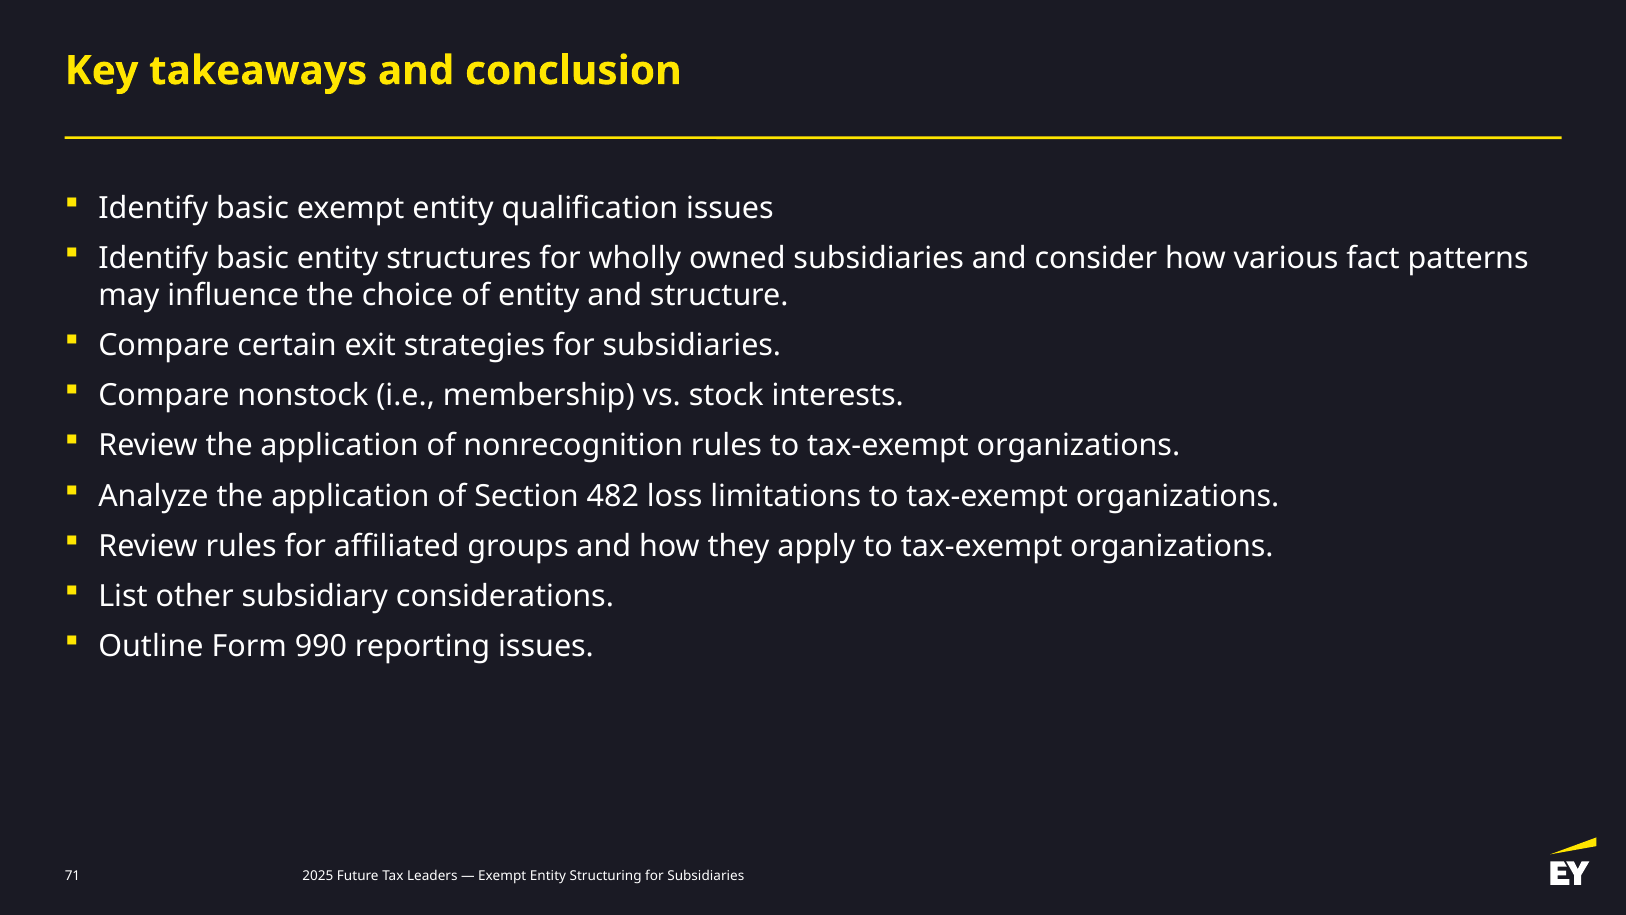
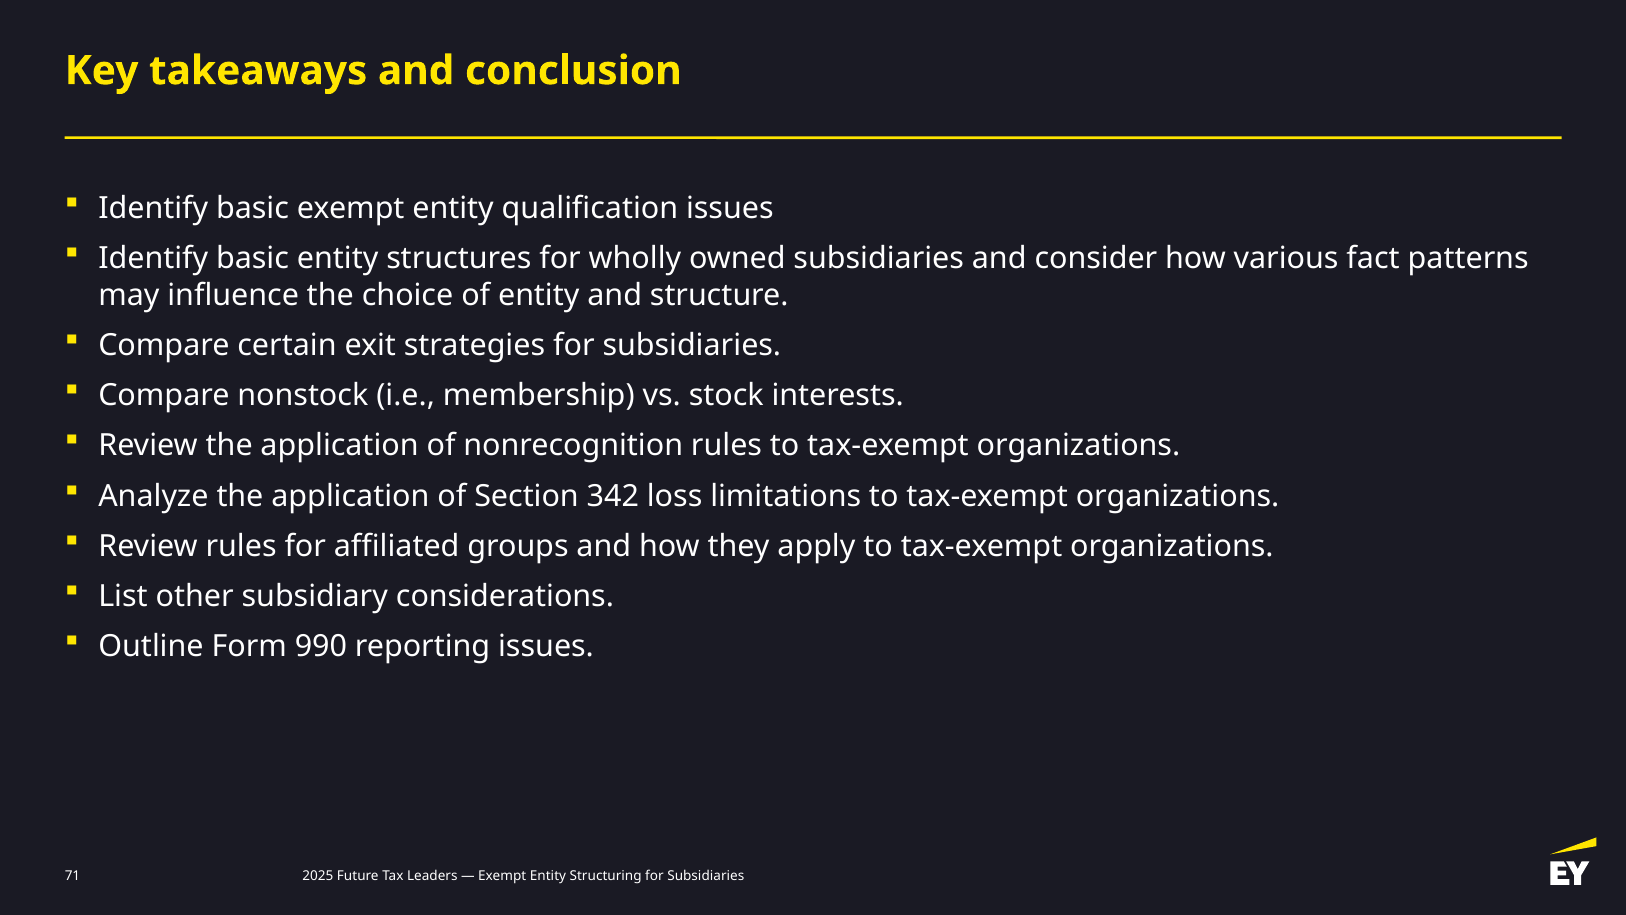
482: 482 -> 342 (613, 496)
